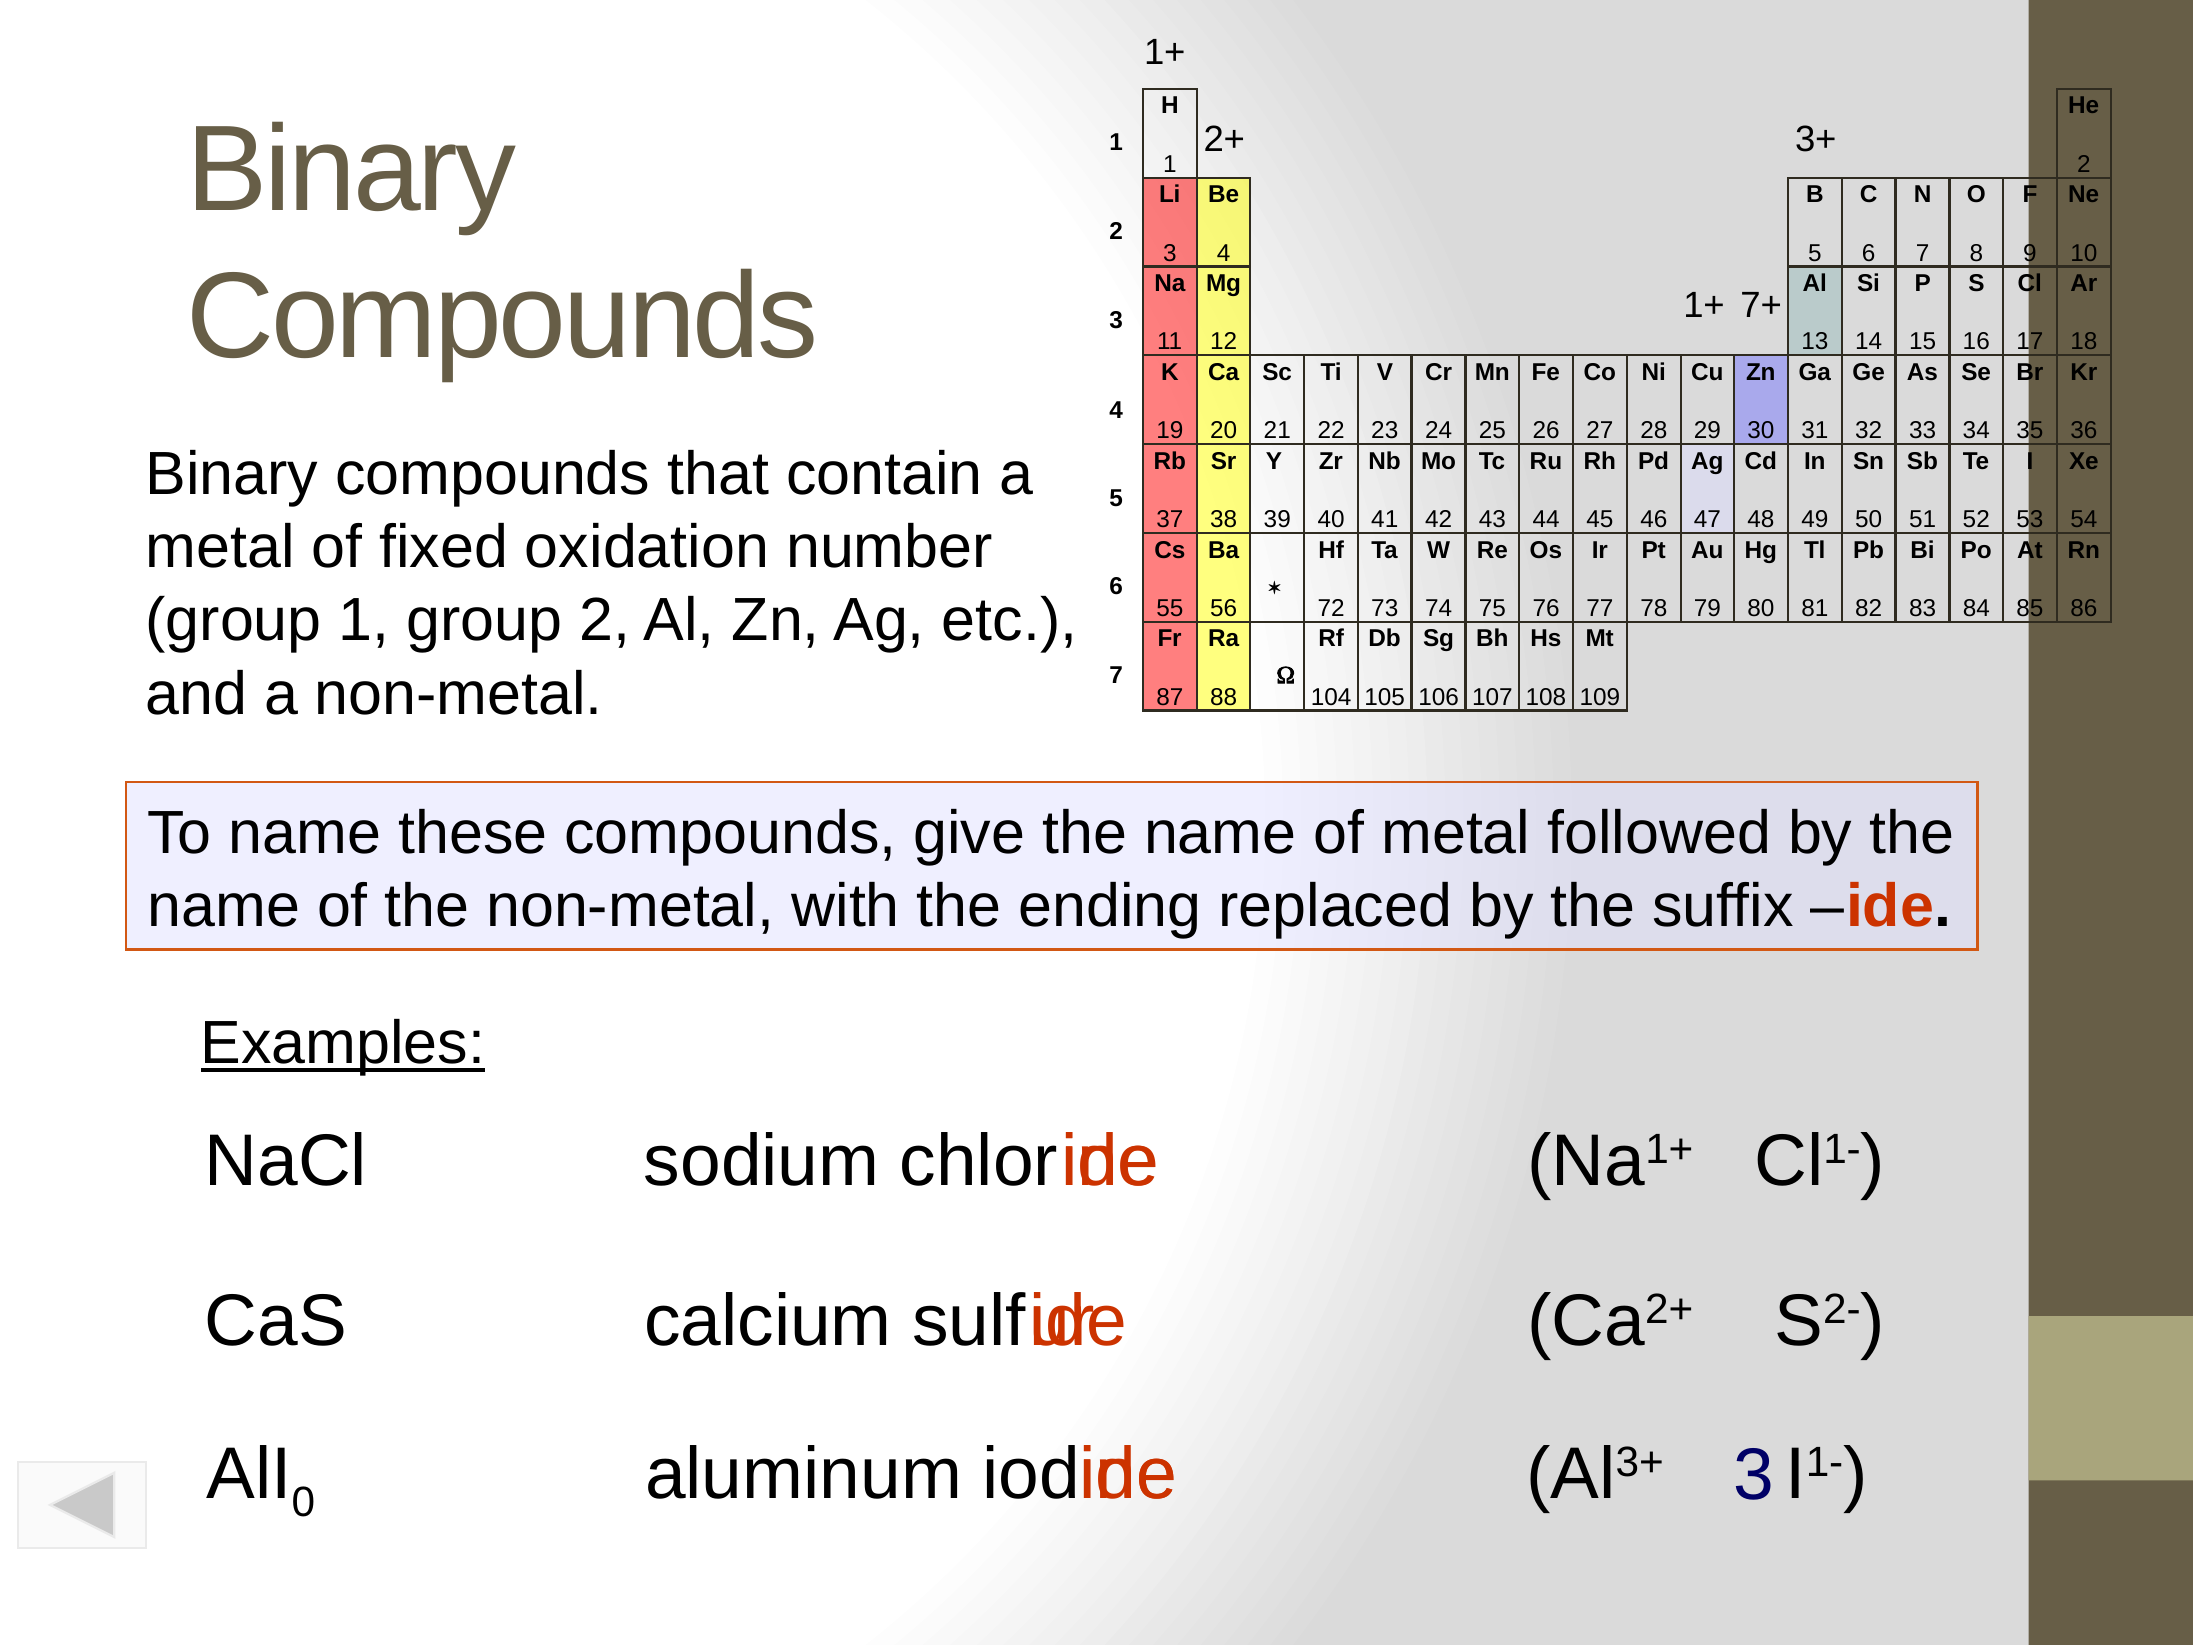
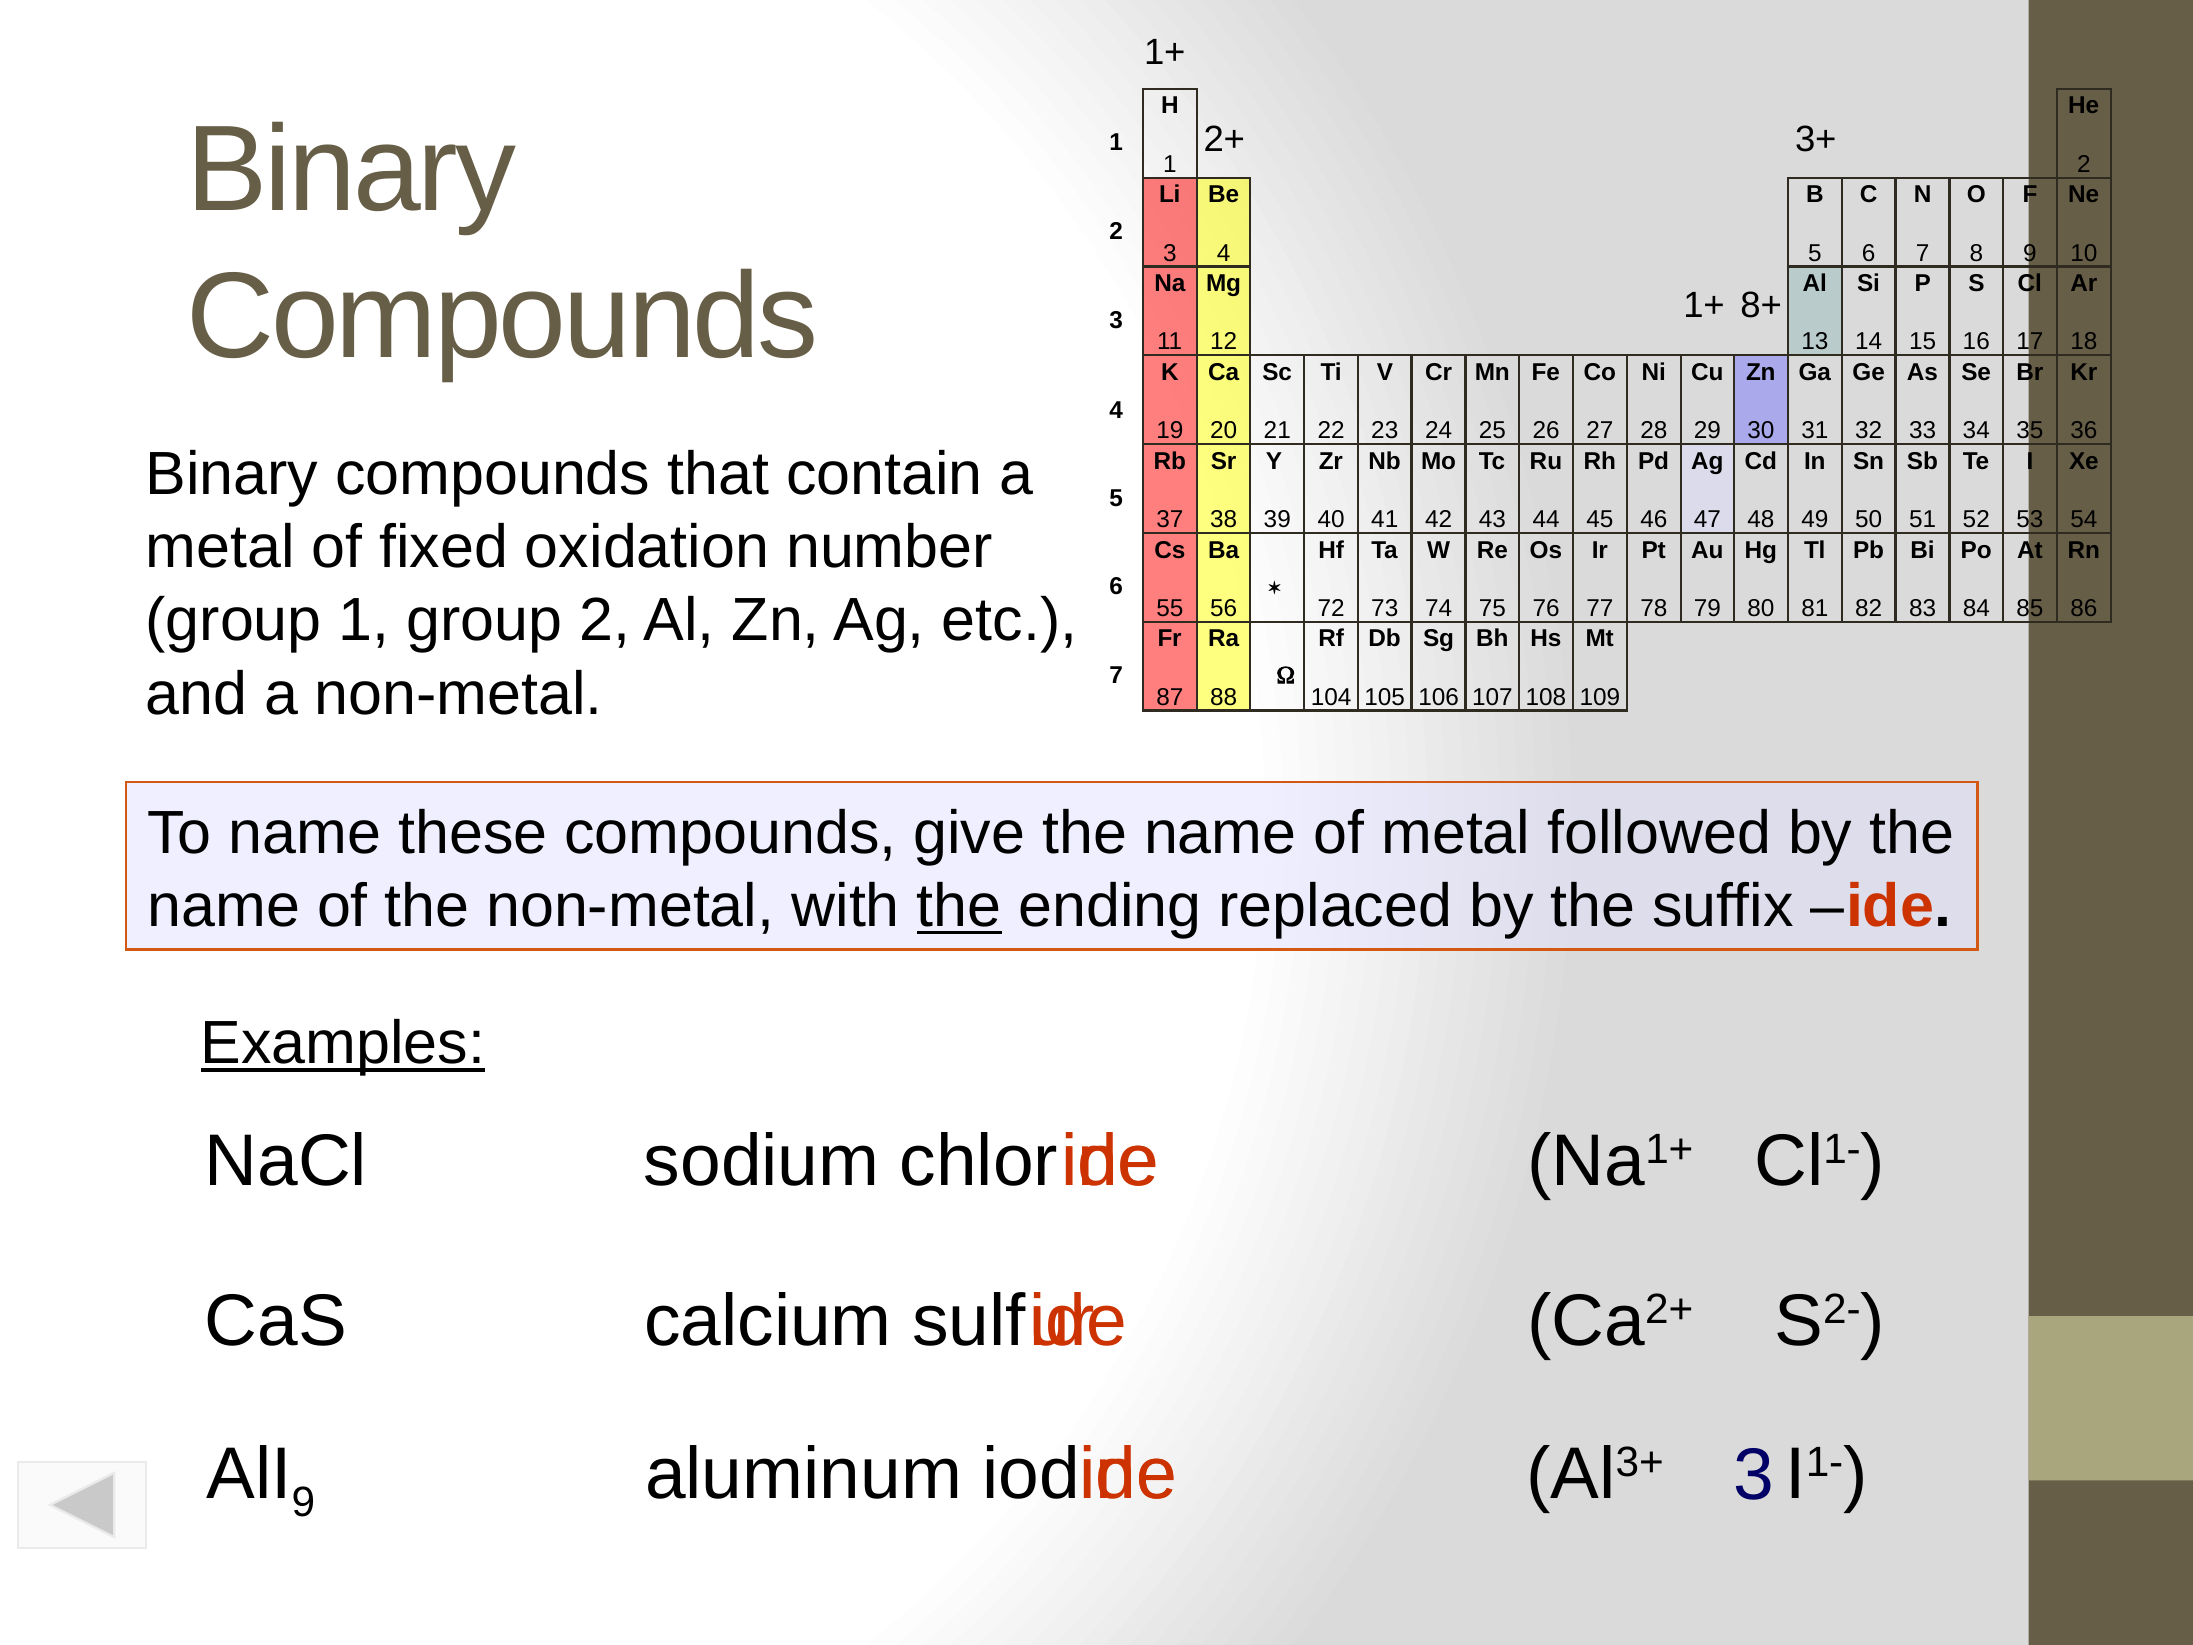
7+: 7+ -> 8+ (1761, 306)
the underline: none -> present (959, 906)
0: 0 -> 9 (303, 1502)
